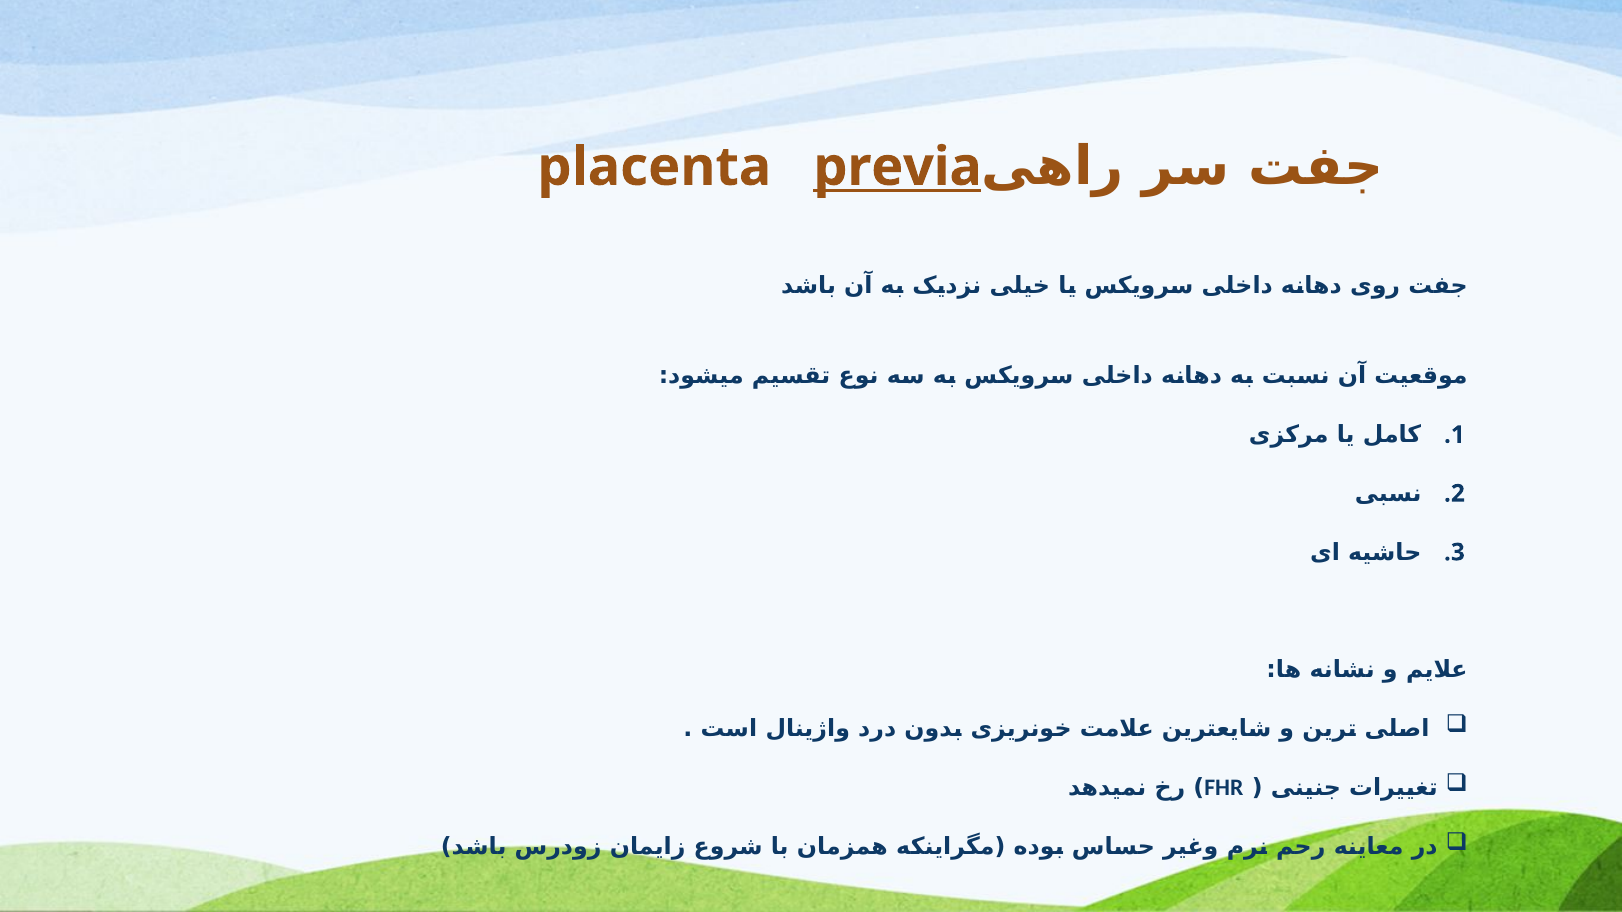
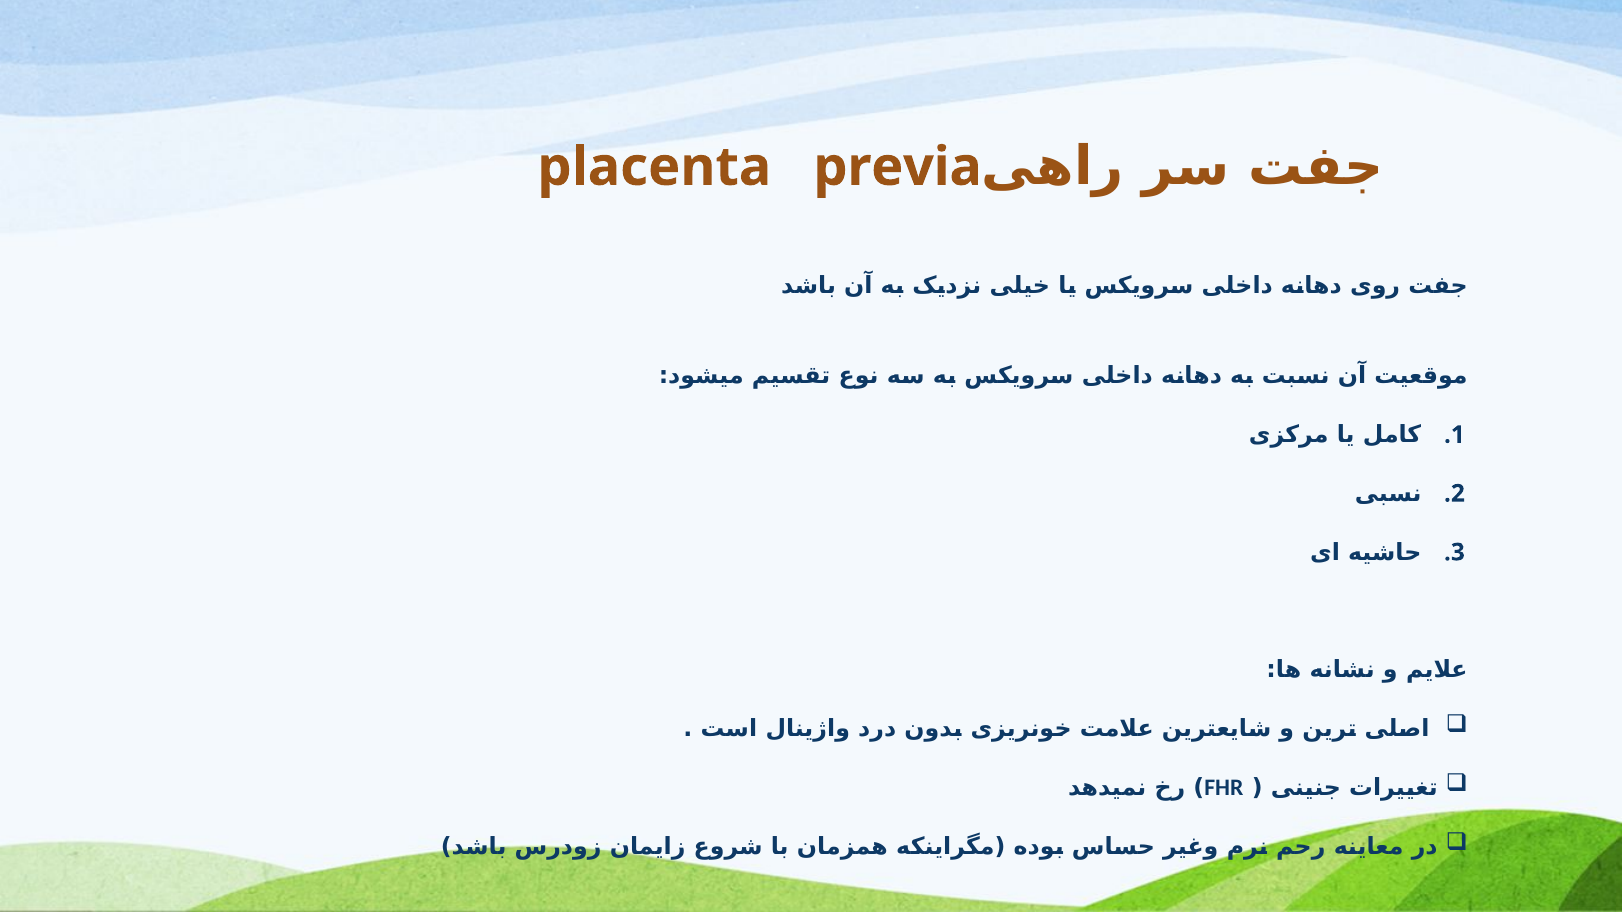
previa underline: present -> none (898, 167)
